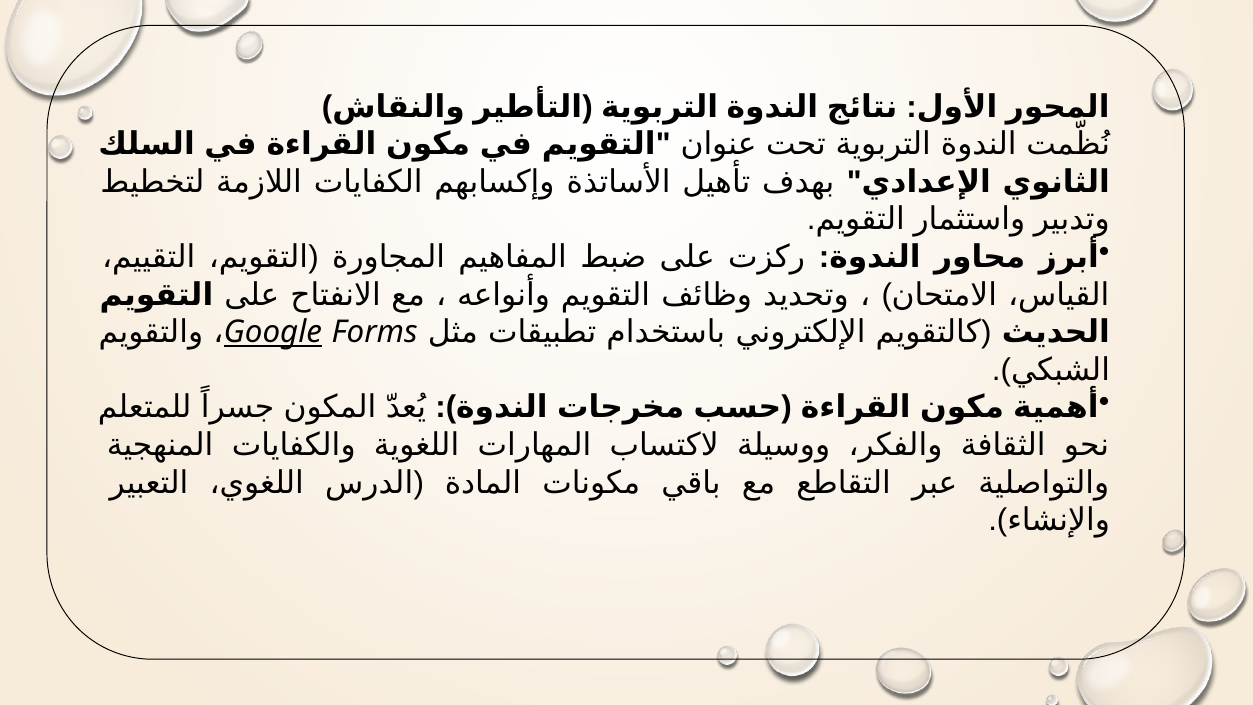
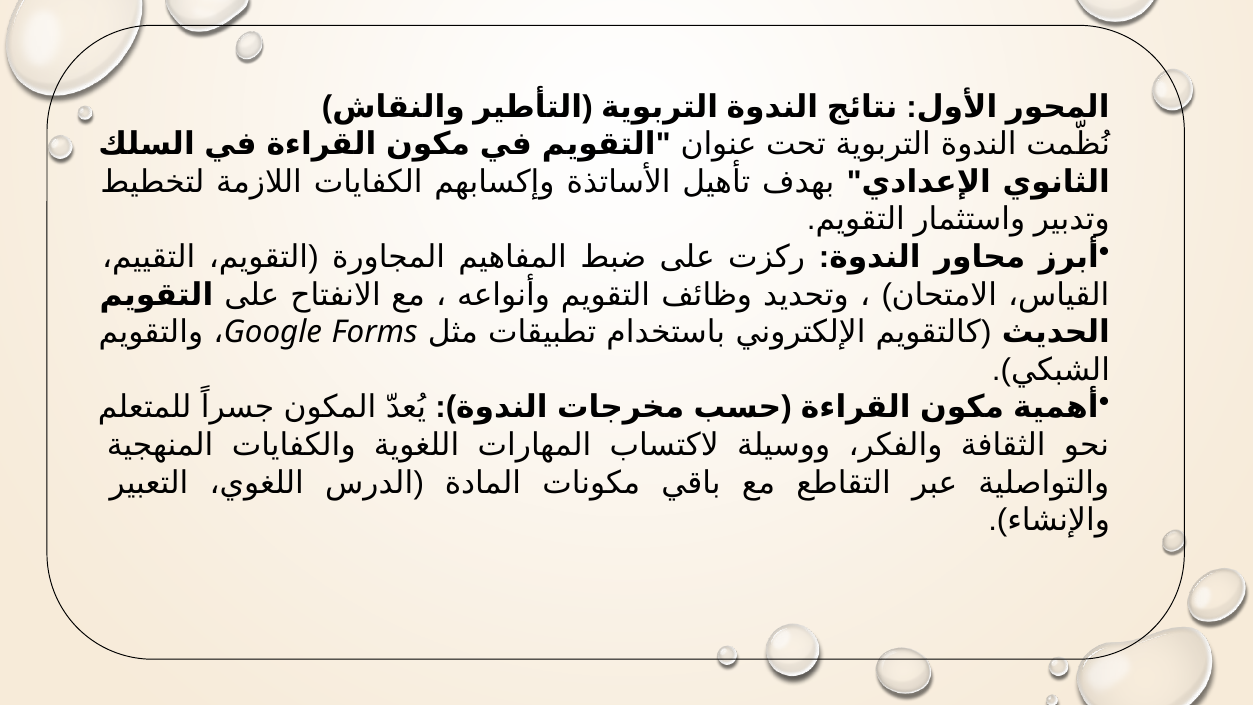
Google underline: present -> none (273, 332)
